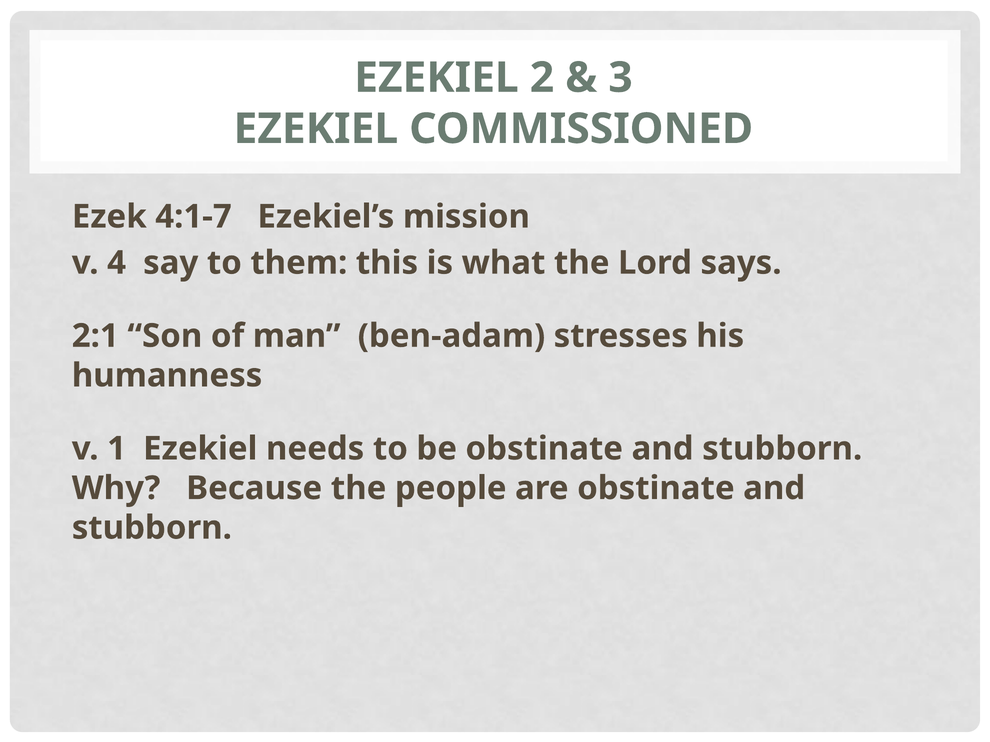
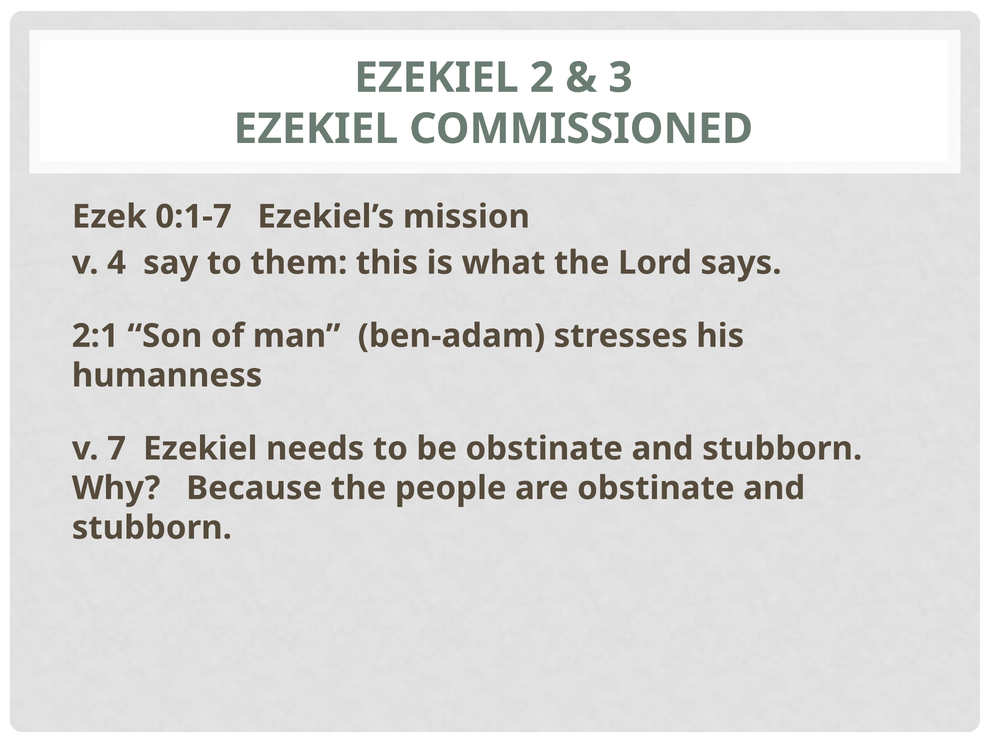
4:1-7: 4:1-7 -> 0:1-7 (194, 217)
1: 1 -> 7 (117, 449)
